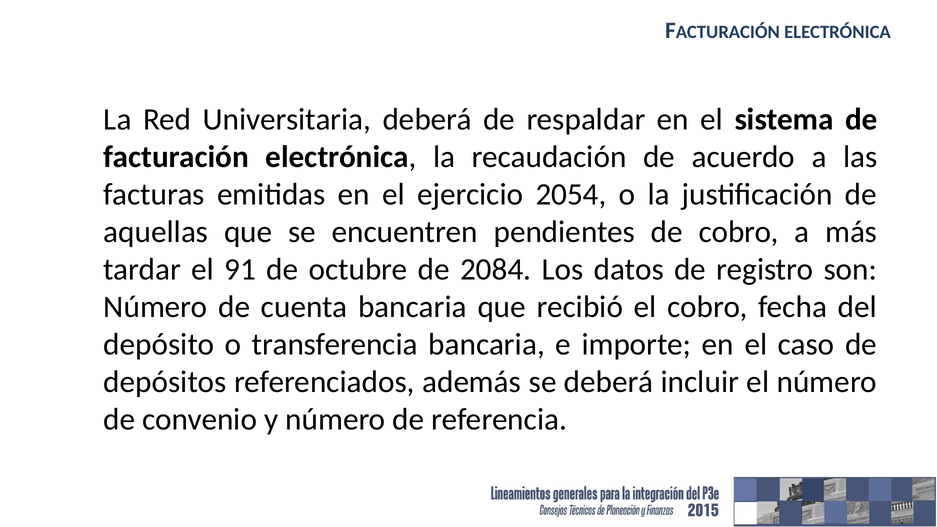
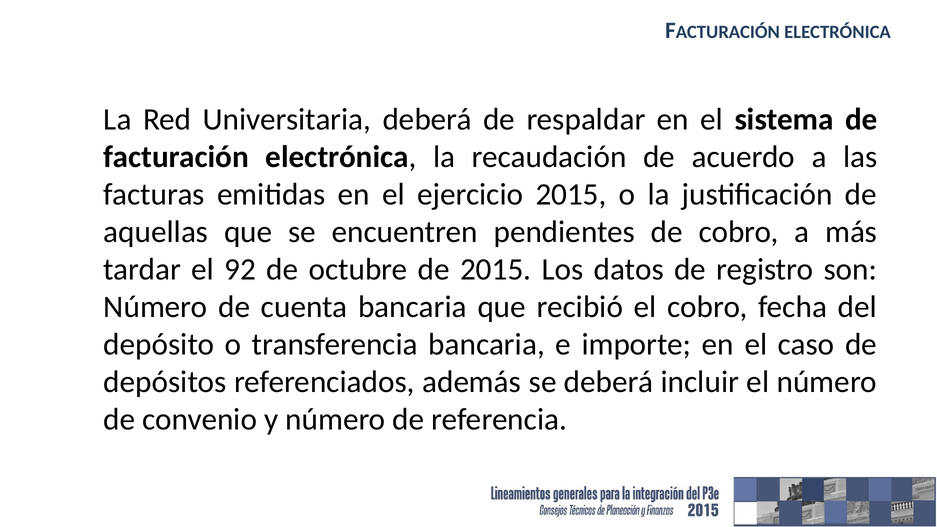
ejercicio 2054: 2054 -> 2015 (571, 194)
91: 91 -> 92 (240, 269)
de 2084: 2084 -> 2015 (496, 269)
